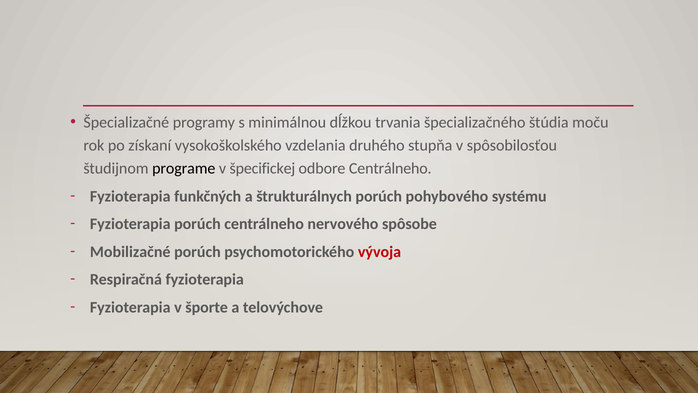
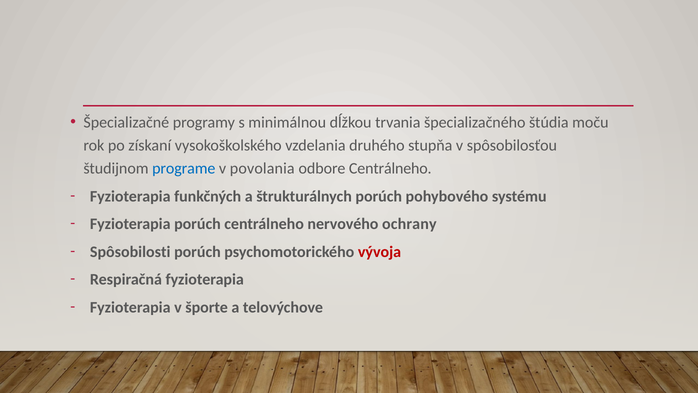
programe colour: black -> blue (184, 168)
špecifickej: špecifickej -> povolania (262, 168)
spôsobe: spôsobe -> ochrany (409, 224)
Mobilizačné: Mobilizačné -> Spôsobilosti (130, 252)
